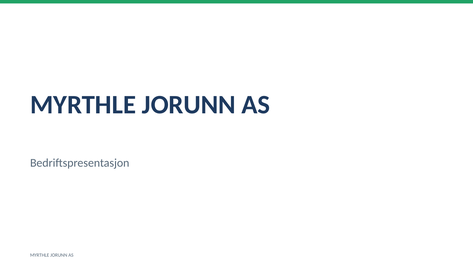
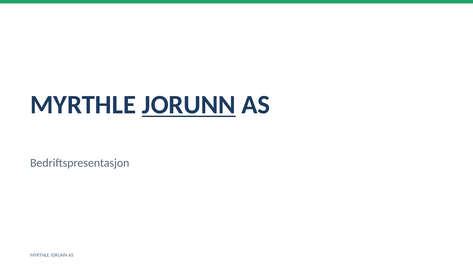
JORUNN underline: none -> present (189, 105)
